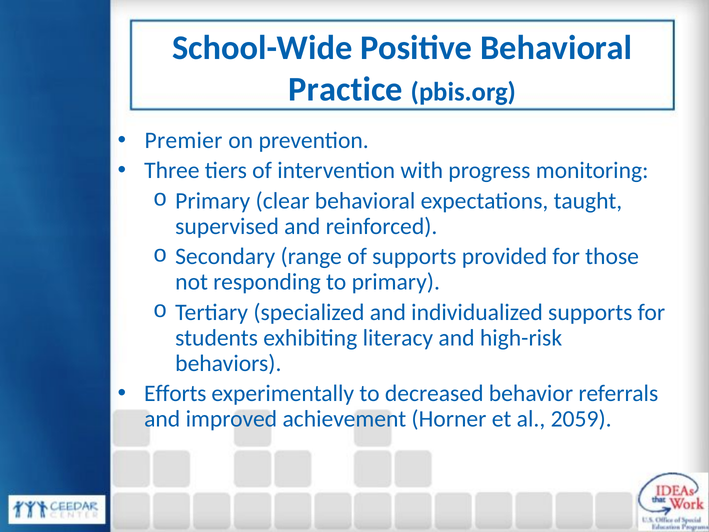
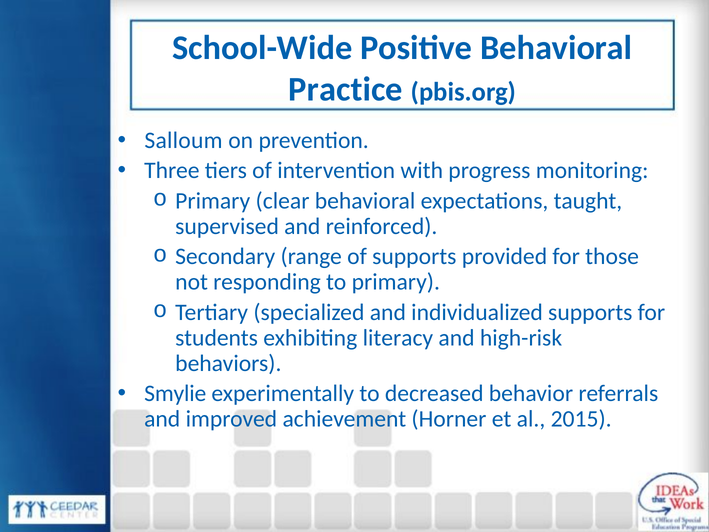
Premier: Premier -> Salloum (183, 140)
Efforts: Efforts -> Smylie (175, 393)
2059: 2059 -> 2015 (581, 419)
